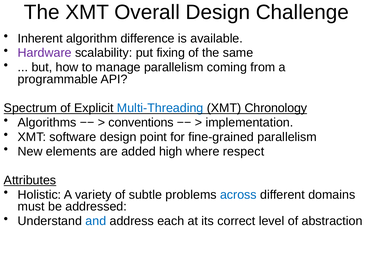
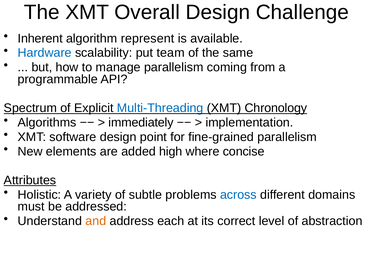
difference: difference -> represent (148, 38)
Hardware colour: purple -> blue (45, 53)
fixing: fixing -> team (171, 53)
conventions: conventions -> immediately (141, 122)
respect: respect -> concise (244, 151)
and colour: blue -> orange (96, 221)
